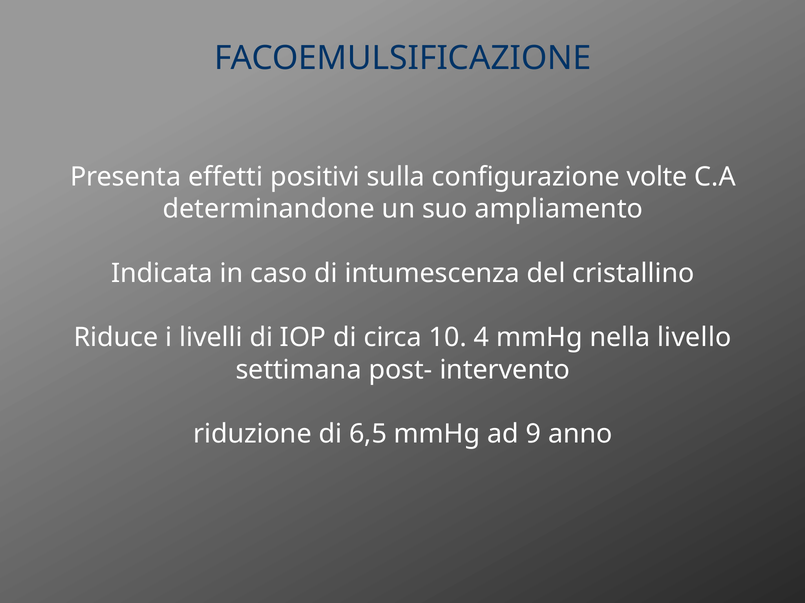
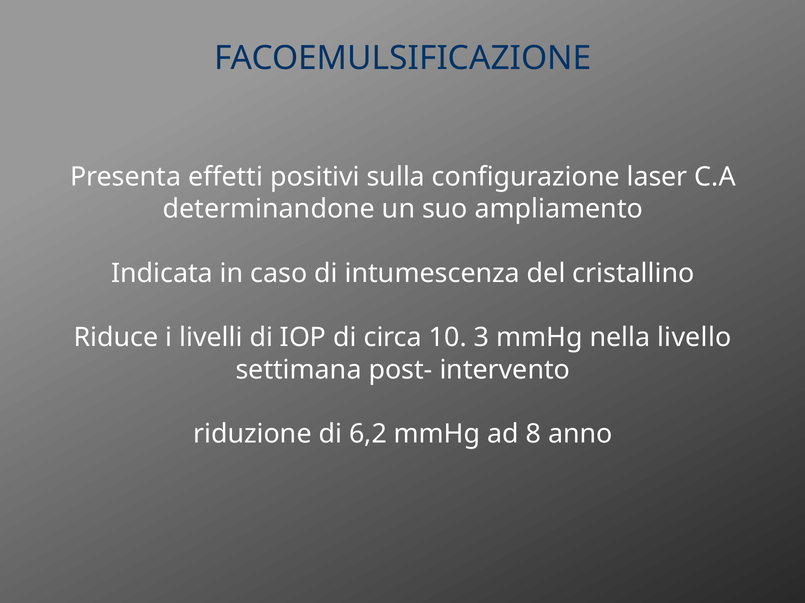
volte: volte -> laser (657, 177)
4: 4 -> 3 (481, 338)
6,5: 6,5 -> 6,2 (368, 435)
9: 9 -> 8 (534, 435)
